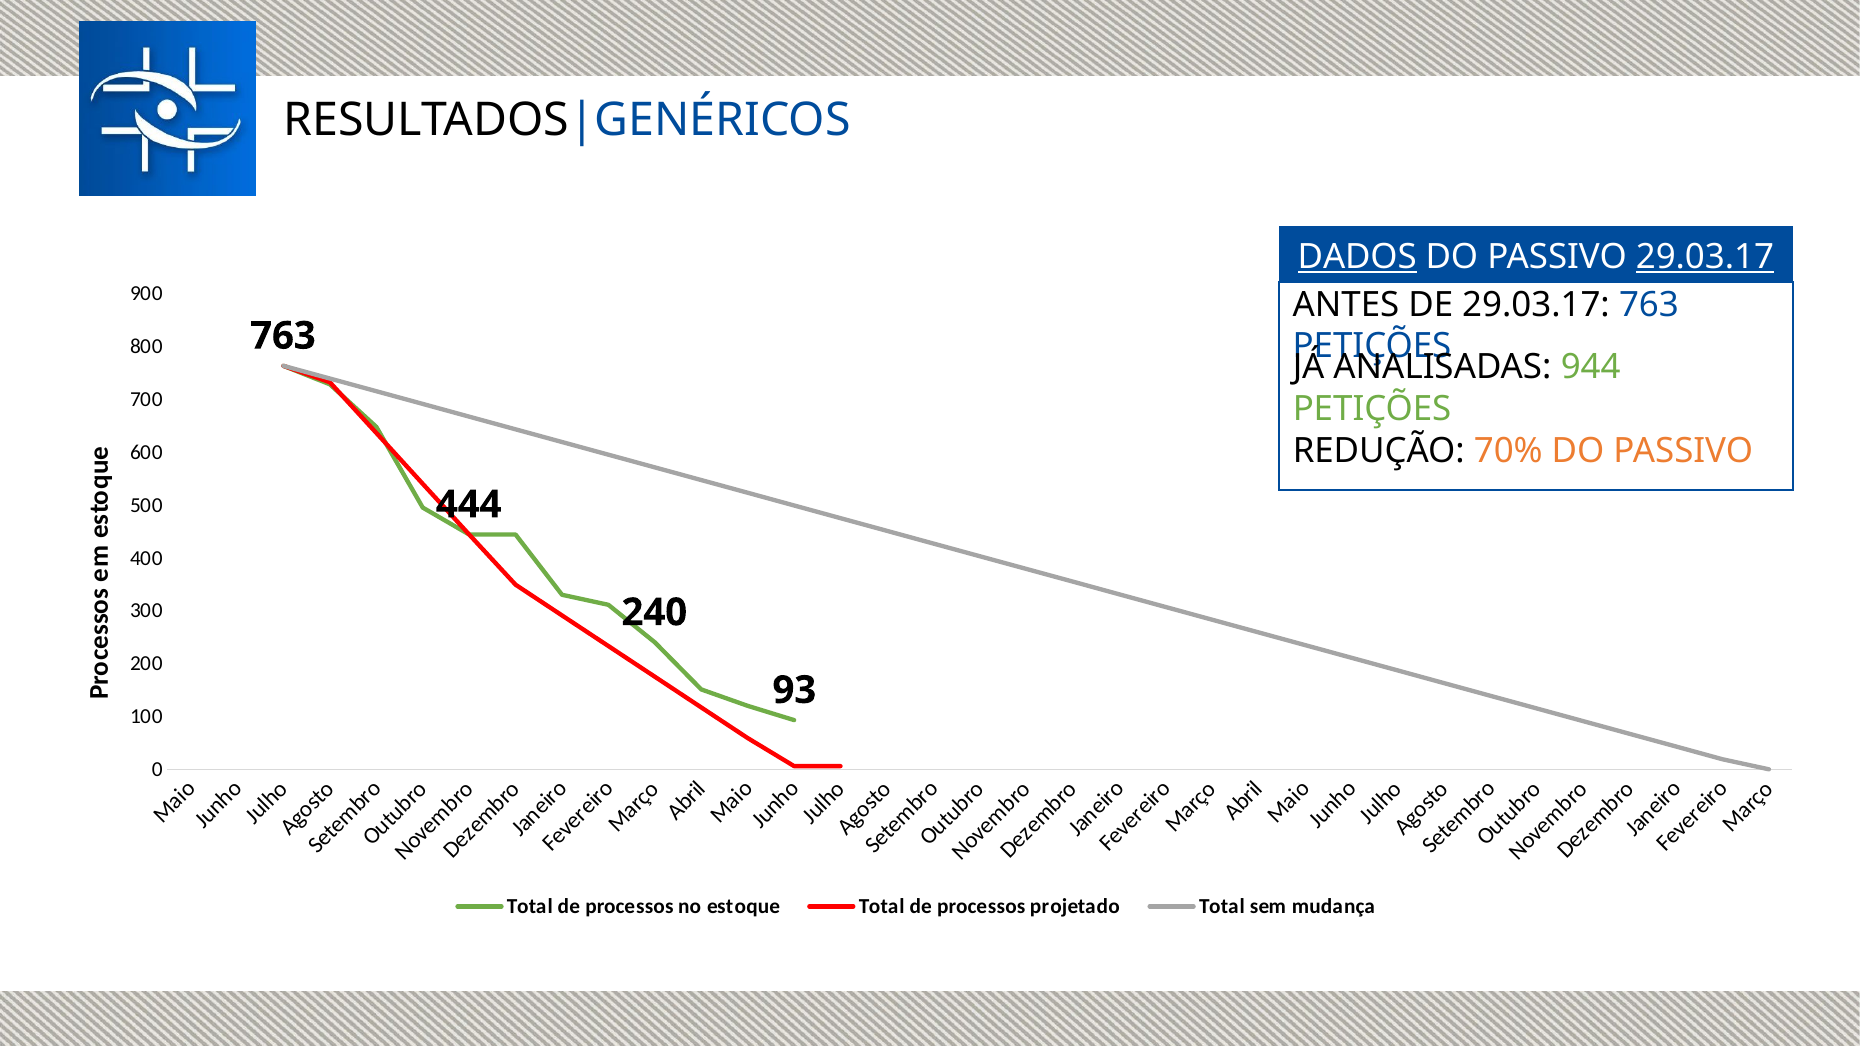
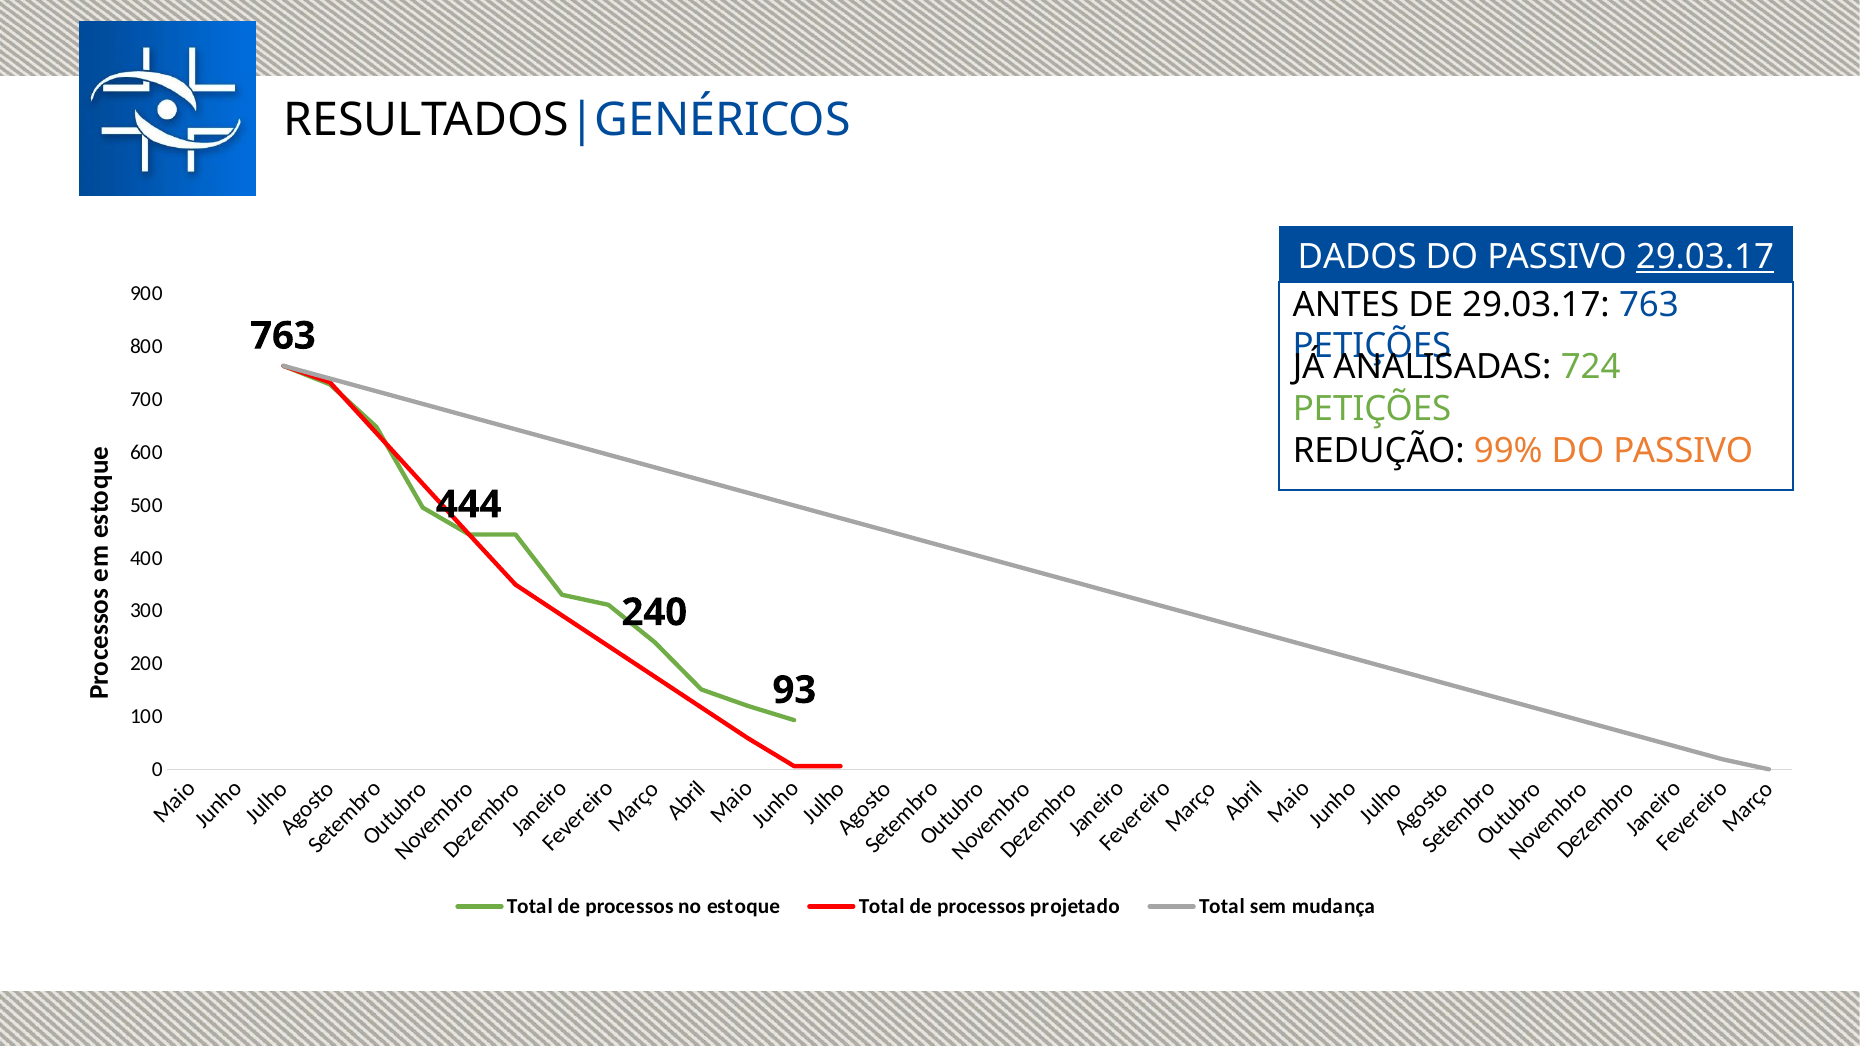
DADOS underline: present -> none (1357, 257)
944: 944 -> 724 (1591, 367)
70%: 70% -> 99% (1508, 451)
